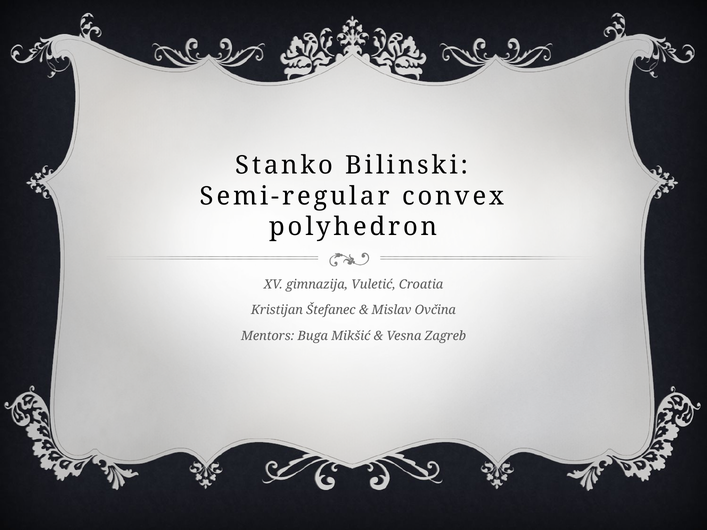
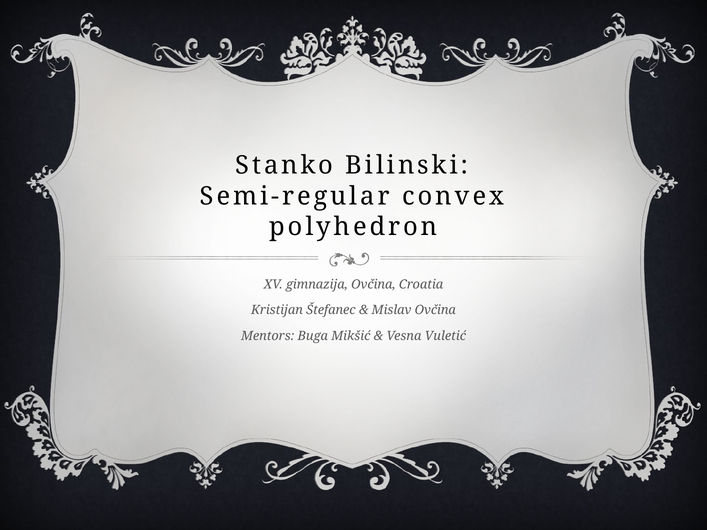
gimnazija Vuletić: Vuletić -> Ovčina (373, 285)
Zagreb: Zagreb -> Vuletić (445, 336)
